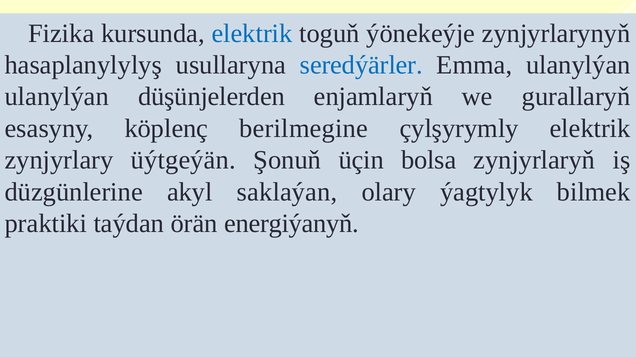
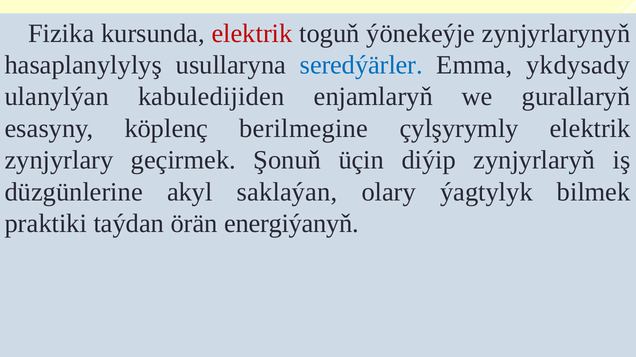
elektrik colour: blue -> red (252, 33)
Emma ulanylýan: ulanylýan -> ykdysady (578, 65)
düşünjelerden: düşünjelerden -> kabuledijiden (211, 97)
üýtgeýän: üýtgeýän -> geçirmek (183, 161)
bolsa: bolsa -> diýip (429, 161)
